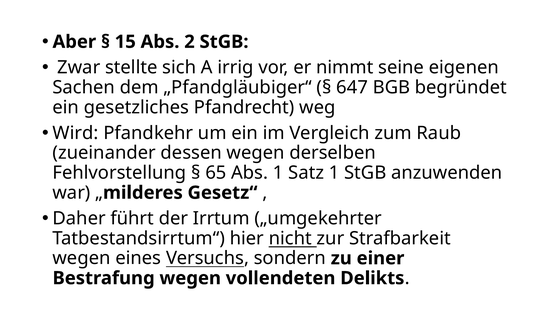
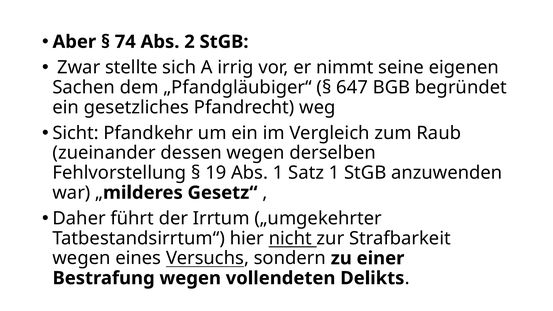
15: 15 -> 74 (125, 42)
Wird: Wird -> Sicht (76, 133)
65: 65 -> 19 (216, 173)
